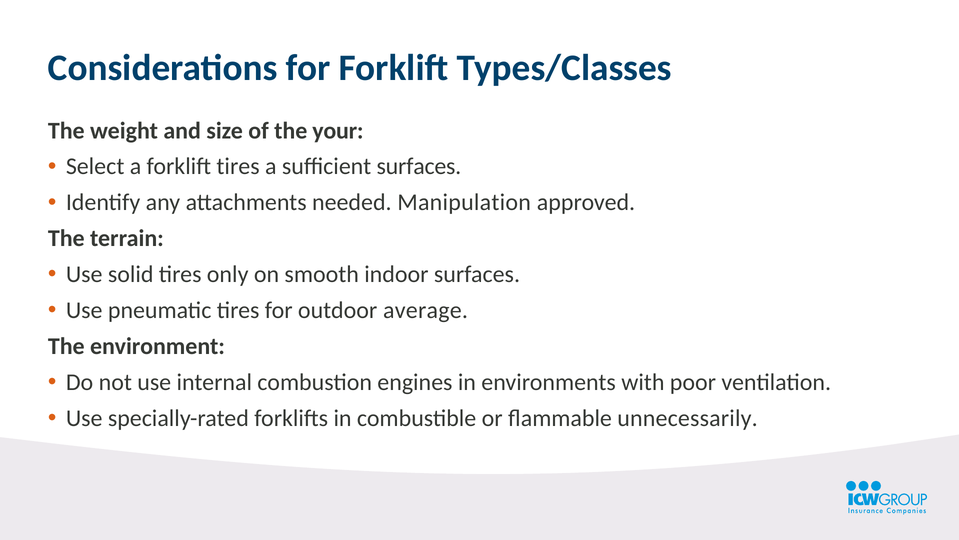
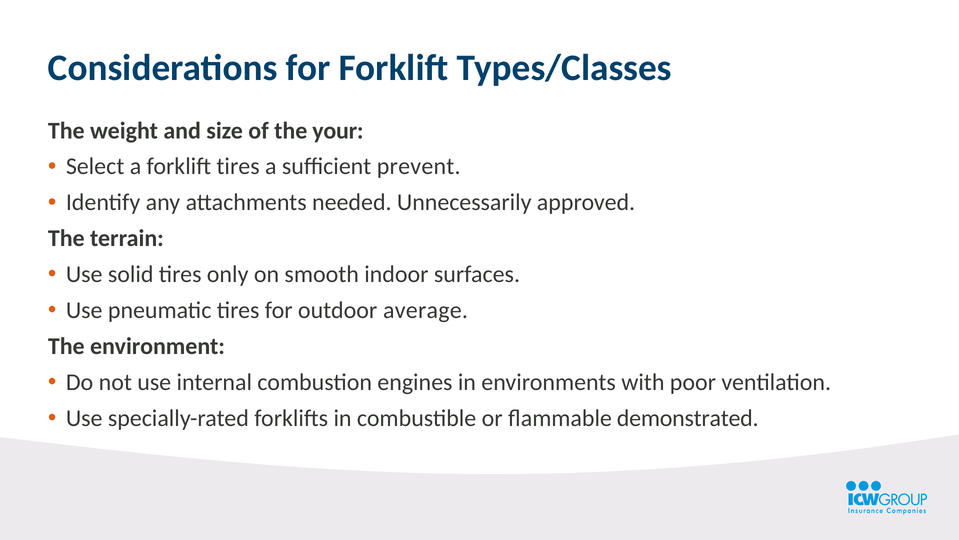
sufficient surfaces: surfaces -> prevent (419, 166)
Manipulation: Manipulation -> Unnecessarily (464, 202)
unnecessarily: unnecessarily -> demonstrated (688, 418)
